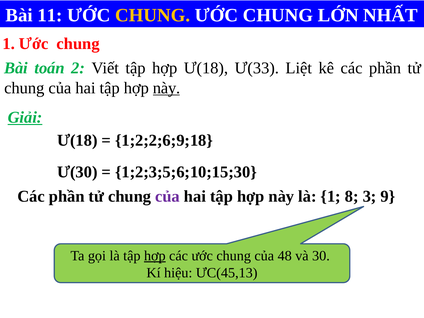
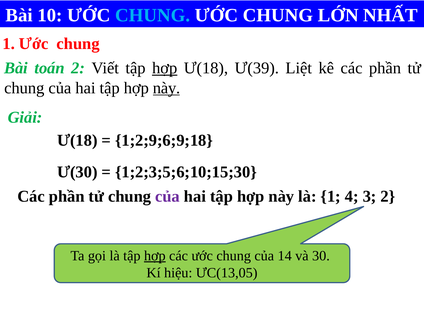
11: 11 -> 10 (50, 15)
CHUNG colour: yellow -> light blue (153, 15)
hợp underline: none -> present (165, 68)
Ư(33: Ư(33 -> Ư(39 (257, 68)
Giải underline: present -> none (25, 117)
1;2;2;6;9;18: 1;2;2;6;9;18 -> 1;2;9;6;9;18 (164, 140)
8: 8 -> 4 (352, 196)
3 9: 9 -> 2 (388, 196)
48: 48 -> 14 (285, 256)
ƯC(45,13: ƯC(45,13 -> ƯC(13,05 (227, 273)
